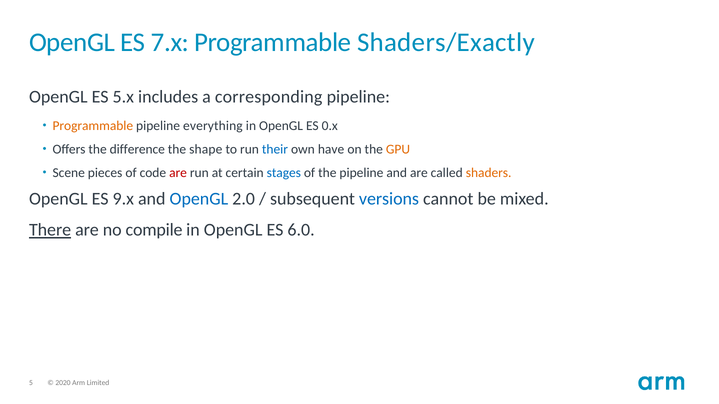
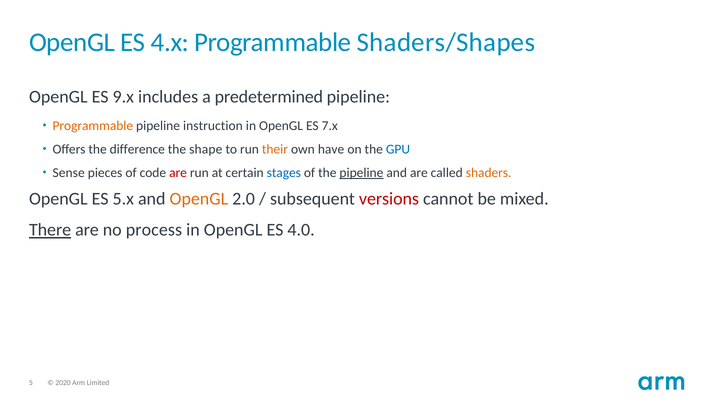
7.x: 7.x -> 4.x (170, 42)
Shaders/Exactly: Shaders/Exactly -> Shaders/Shapes (446, 42)
5.x: 5.x -> 9.x (123, 97)
corresponding: corresponding -> predetermined (269, 97)
everything: everything -> instruction (213, 126)
0.x: 0.x -> 7.x (330, 126)
their colour: blue -> orange (275, 149)
GPU colour: orange -> blue (398, 149)
Scene: Scene -> Sense (69, 173)
pipeline underline: none -> present (361, 173)
9.x: 9.x -> 5.x (123, 199)
OpenGL colour: blue -> orange (199, 199)
versions colour: blue -> red (389, 199)
compile: compile -> process (154, 230)
6.0: 6.0 -> 4.0 (301, 230)
